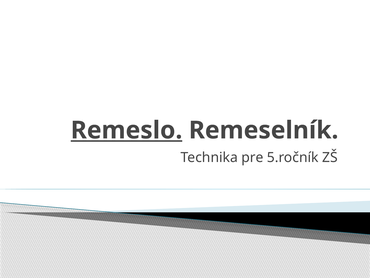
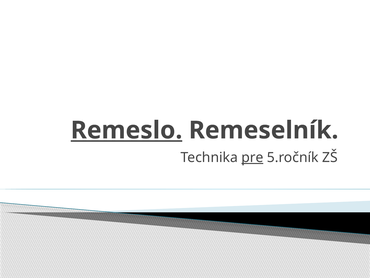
pre underline: none -> present (252, 157)
